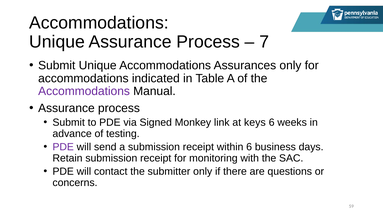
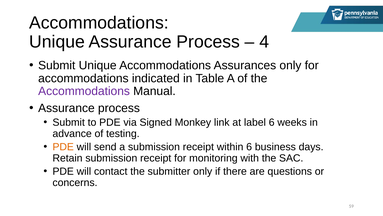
7: 7 -> 4 (264, 42)
keys: keys -> label (255, 122)
PDE colour: purple -> orange (63, 146)
